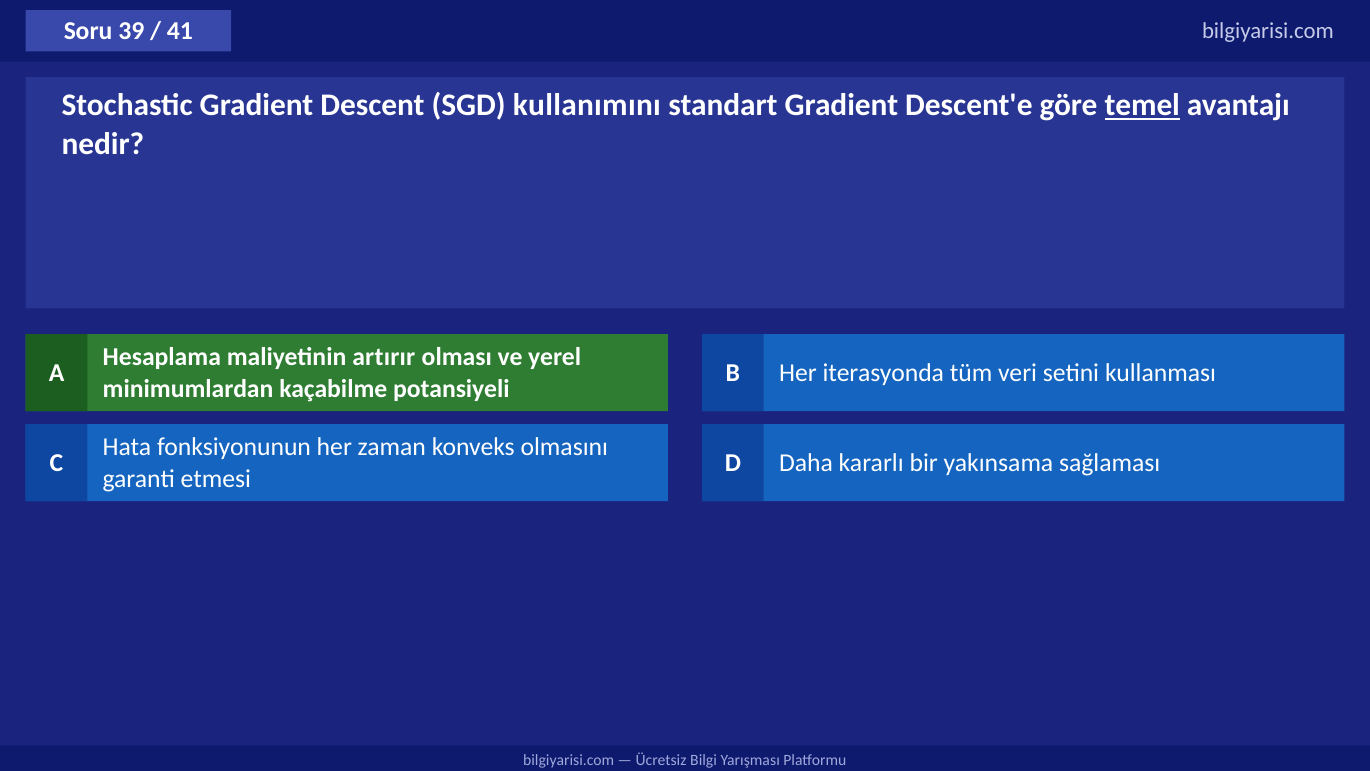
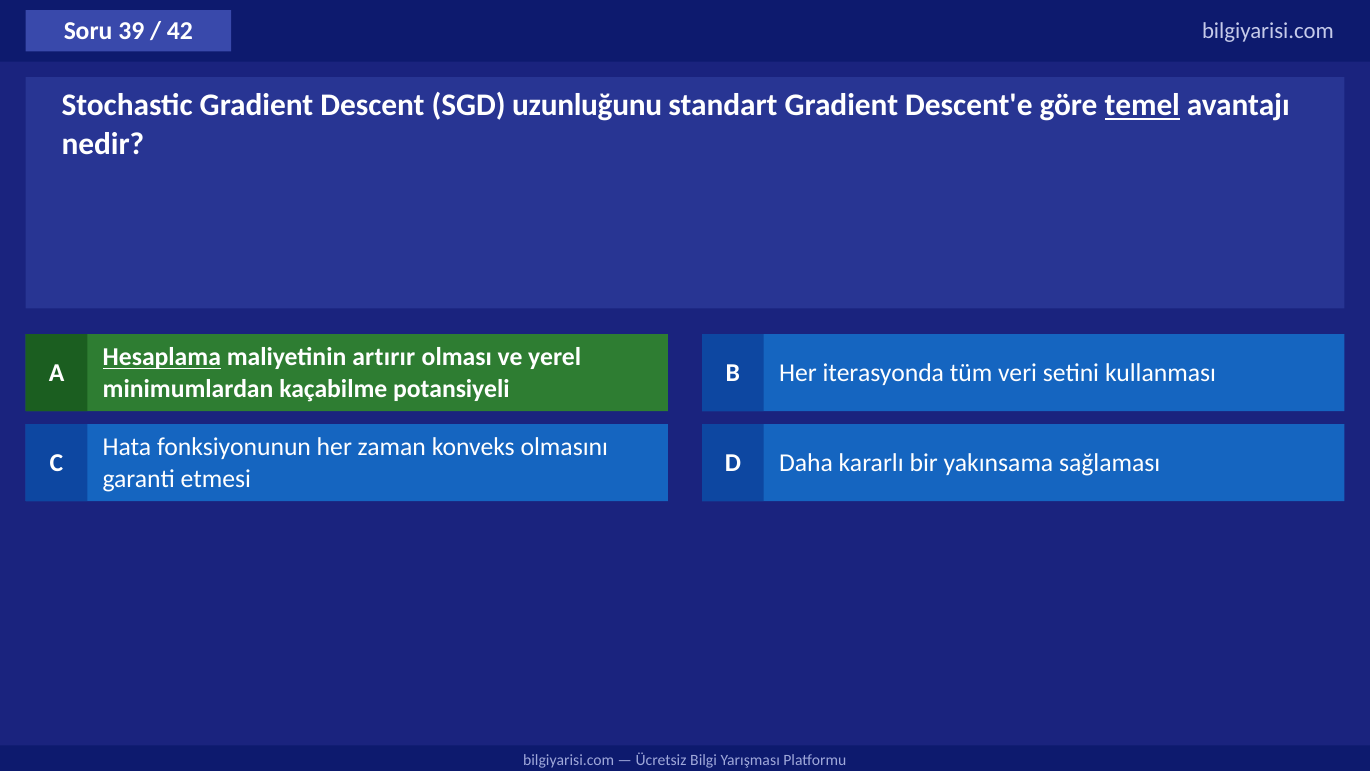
41: 41 -> 42 (180, 31)
kullanımını: kullanımını -> uzunluğunu (587, 105)
Hesaplama underline: none -> present (162, 357)
